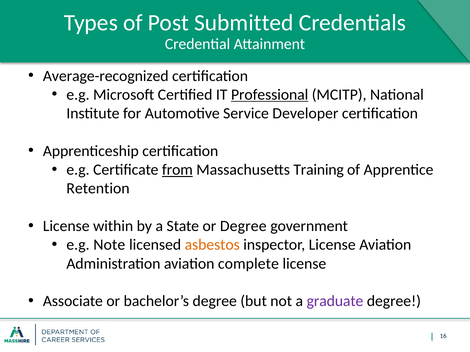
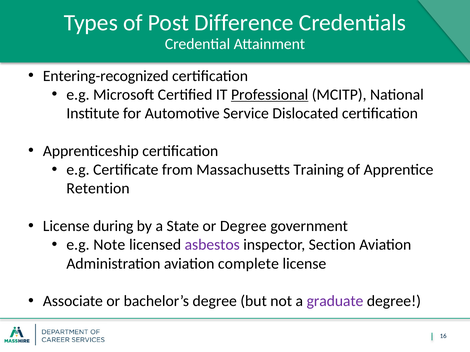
Submitted: Submitted -> Difference (244, 23)
Average-recognized: Average-recognized -> Entering-recognized (106, 76)
Developer: Developer -> Dislocated (305, 114)
from underline: present -> none (177, 170)
within: within -> during (113, 226)
asbestos colour: orange -> purple (212, 245)
inspector License: License -> Section (332, 245)
